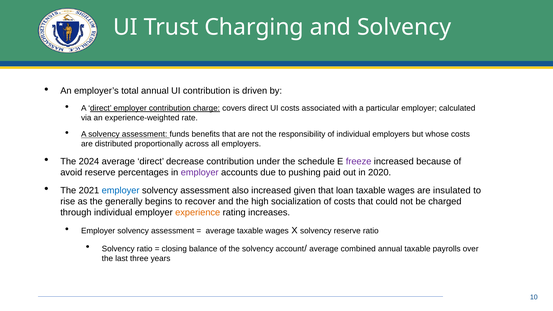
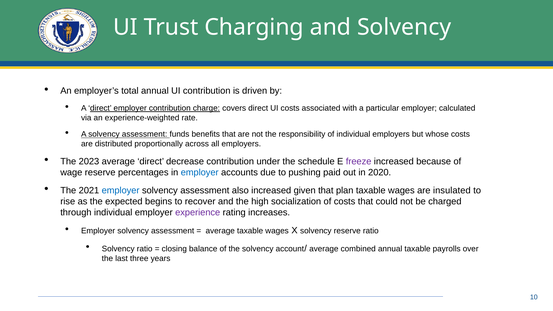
2024: 2024 -> 2023 (89, 161)
avoid: avoid -> wage (71, 172)
employer colour: purple -> blue (200, 172)
loan: loan -> plan (345, 190)
generally: generally -> expected (124, 201)
experience colour: orange -> purple (198, 212)
